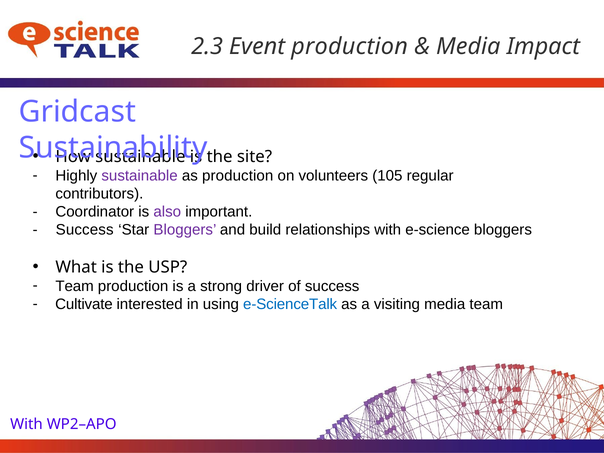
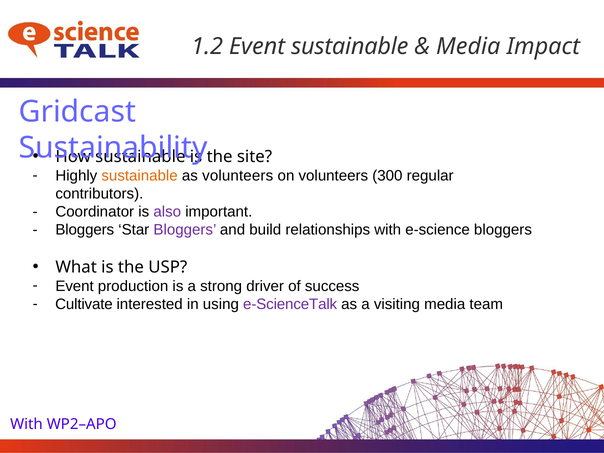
2.3: 2.3 -> 1.2 (207, 47)
Event production: production -> sustainable (350, 47)
sustainable colour: purple -> orange (140, 176)
as production: production -> volunteers (238, 176)
105: 105 -> 300 (387, 176)
Success: Success -> Bloggers (85, 230)
Team: Team -> Event (75, 286)
e-ScienceTalk colour: blue -> purple (290, 304)
